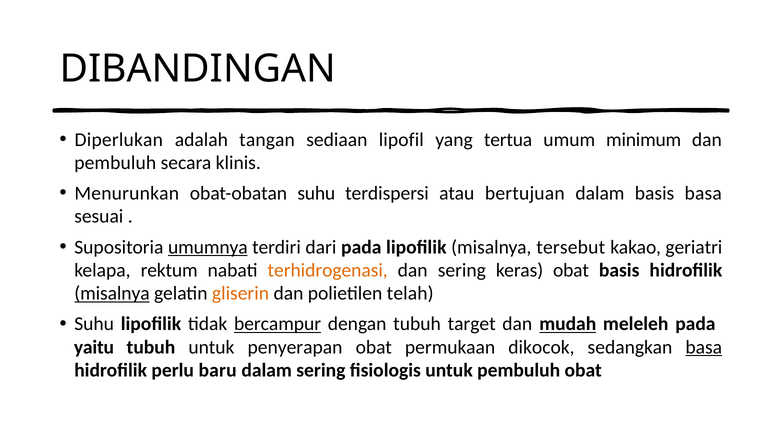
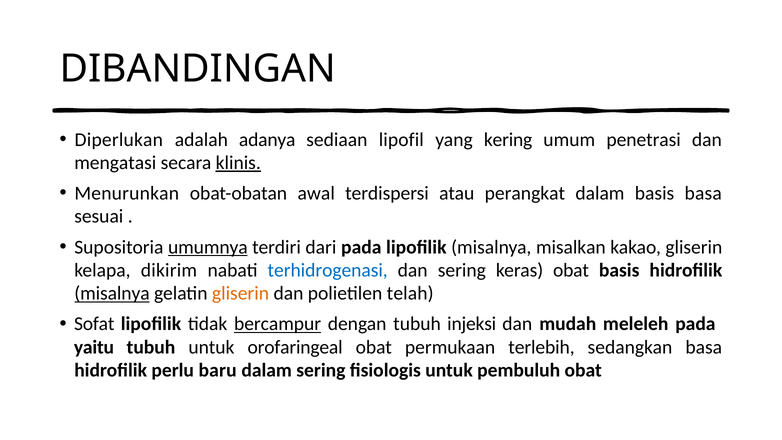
tangan: tangan -> adanya (267, 140)
tertua: tertua -> kering (508, 140)
minimum: minimum -> penetrasi (644, 140)
pembuluh: pembuluh -> mengatasi (115, 163)
klinis underline: none -> present (238, 163)
obat-obatan suhu: suhu -> awal (316, 193)
bertujuan: bertujuan -> perangkat (525, 193)
tersebut: tersebut -> misalkan (571, 247)
kakao geriatri: geriatri -> gliserin (694, 247)
rektum: rektum -> dikirim (169, 270)
terhidrogenasi colour: orange -> blue (328, 270)
Suhu: Suhu -> Sofat (94, 324)
target: target -> injeksi (472, 324)
mudah underline: present -> none (568, 324)
penyerapan: penyerapan -> orofaringeal (295, 347)
dikocok: dikocok -> terlebih (541, 347)
basa underline: present -> none (704, 347)
